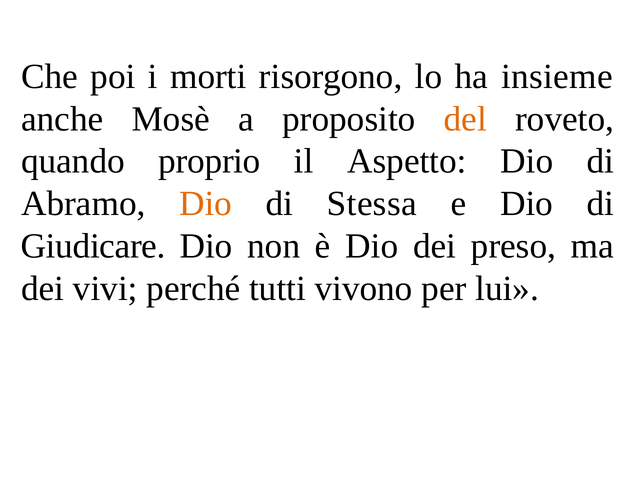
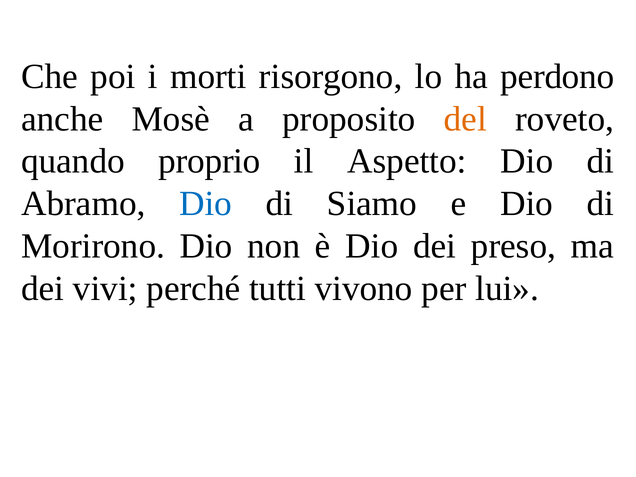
insieme: insieme -> perdono (557, 76)
Dio colour: orange -> blue (206, 204)
Stessa: Stessa -> Siamo (372, 204)
Giudicare: Giudicare -> Morirono (93, 246)
